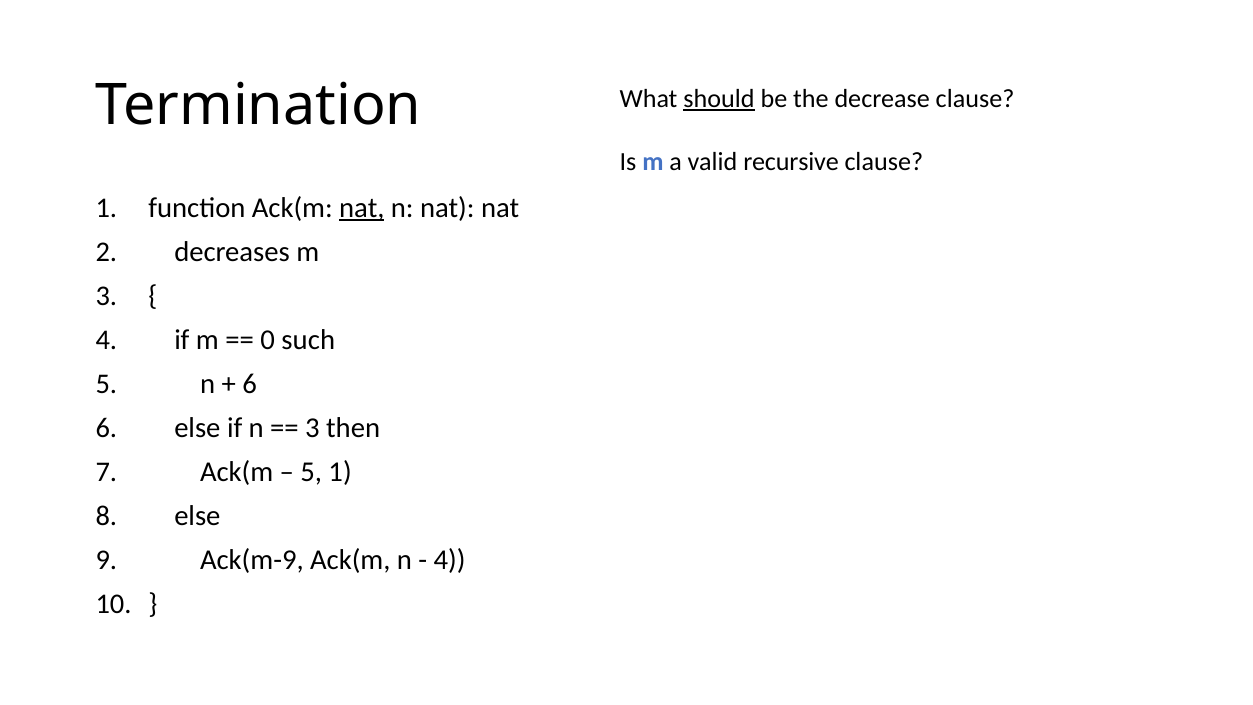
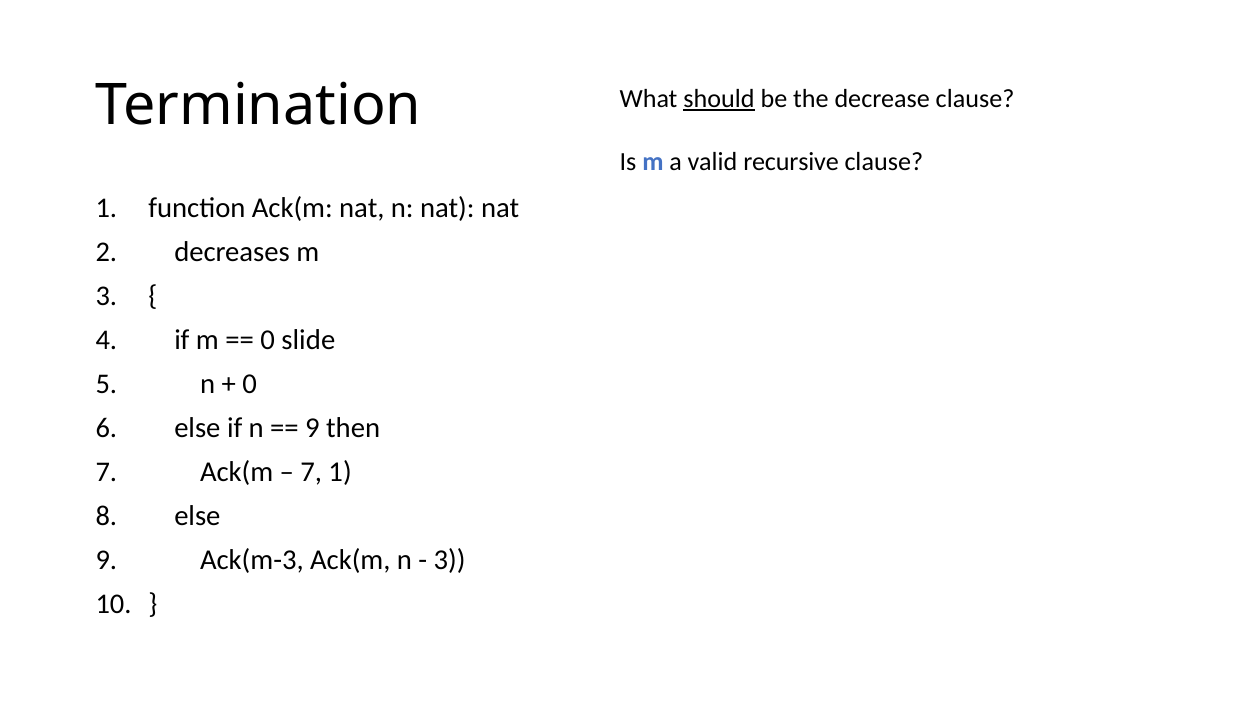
nat underline: present -> none (362, 208)
such: such -> slide (308, 340)
6: 6 -> 0 (250, 384)
3: 3 -> 9 (312, 428)
5: 5 -> 7 (311, 472)
Ack(m-9: Ack(m-9 -> Ack(m-3 (252, 560)
4: 4 -> 3 (450, 560)
